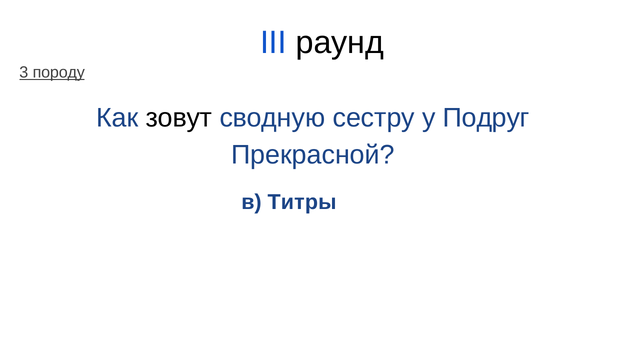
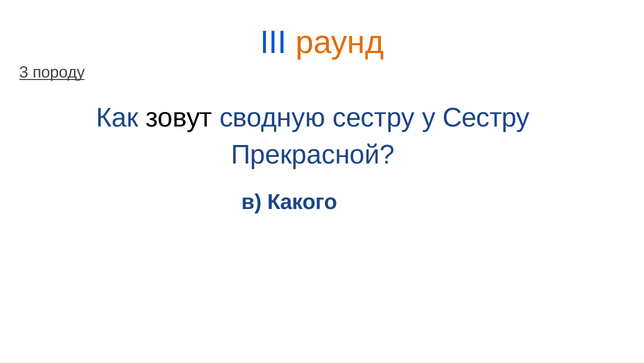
раунд colour: black -> orange (340, 43)
у Подруг: Подруг -> Сестру (486, 118)
Титры: Титры -> Какого (302, 202)
